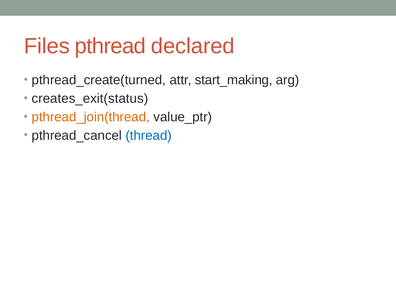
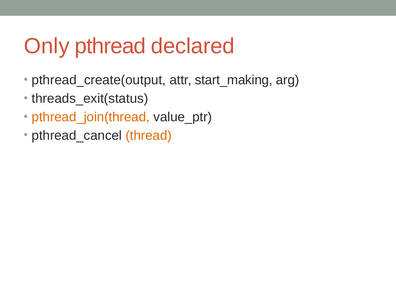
Files: Files -> Only (47, 46)
pthread_create(turned: pthread_create(turned -> pthread_create(output (99, 80)
creates_exit(status: creates_exit(status -> threads_exit(status (90, 99)
thread colour: blue -> orange (149, 136)
